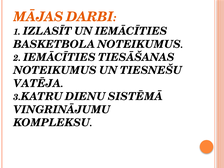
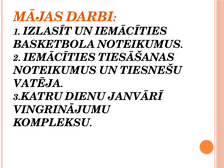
SISTĒMĀ: SISTĒMĀ -> JANVĀRĪ (135, 97)
